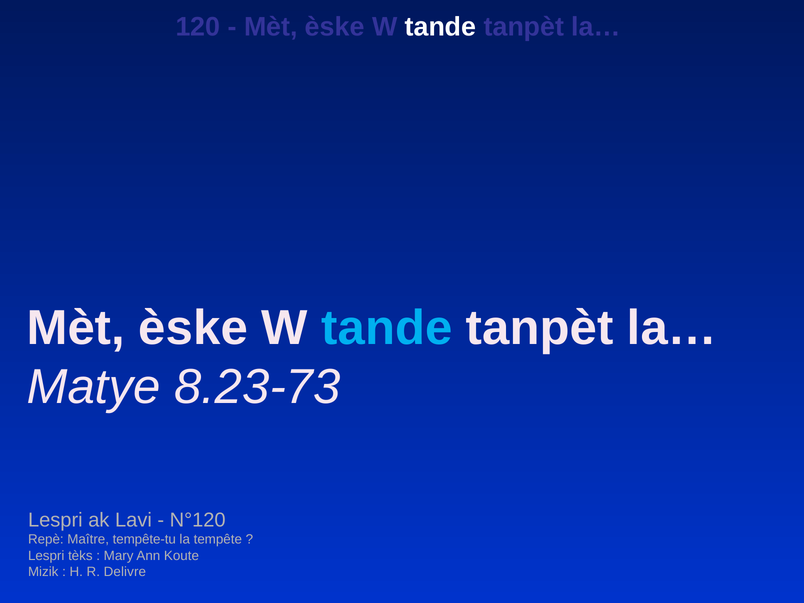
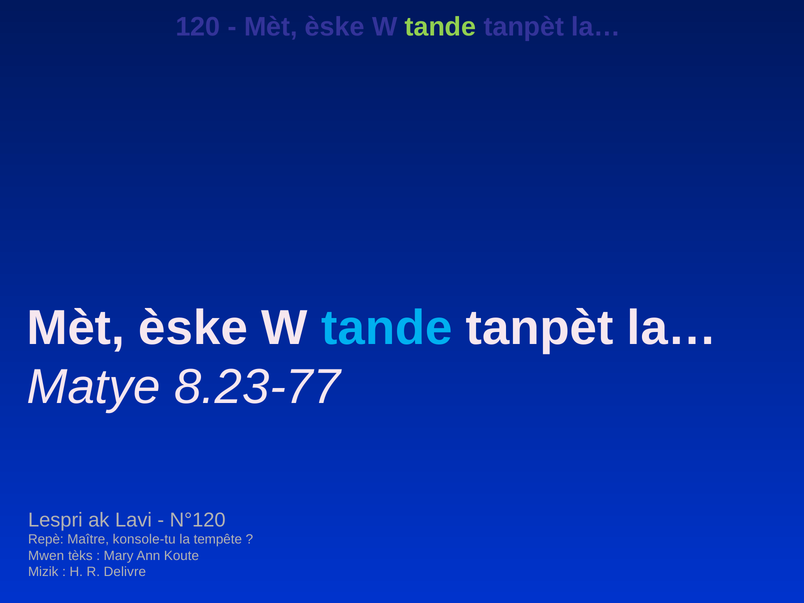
tande colour: white -> light green (440, 27)
8.23-73: 8.23-73 -> 8.23-77 (257, 387)
tempête-tu: tempête-tu -> konsole-tu (144, 540)
Lespri: Lespri -> Mwen (46, 556)
